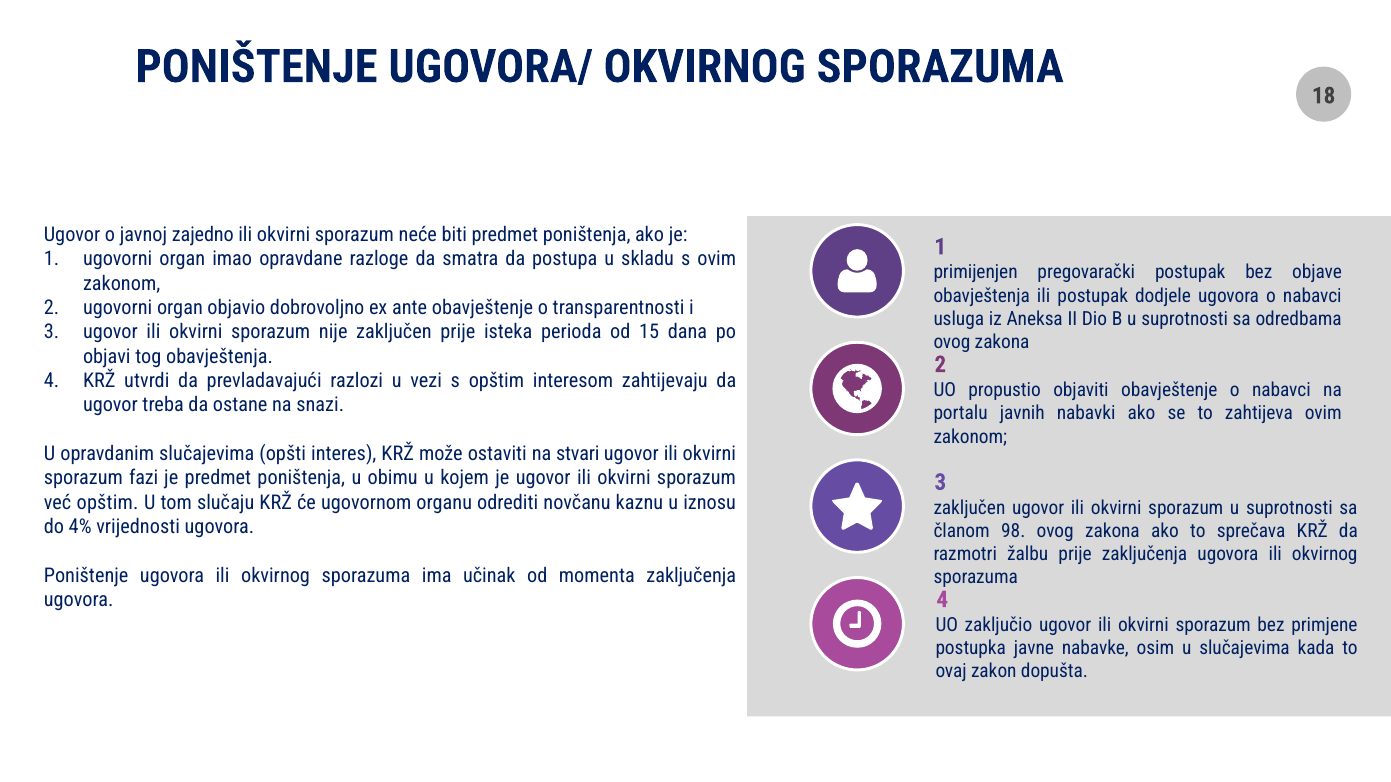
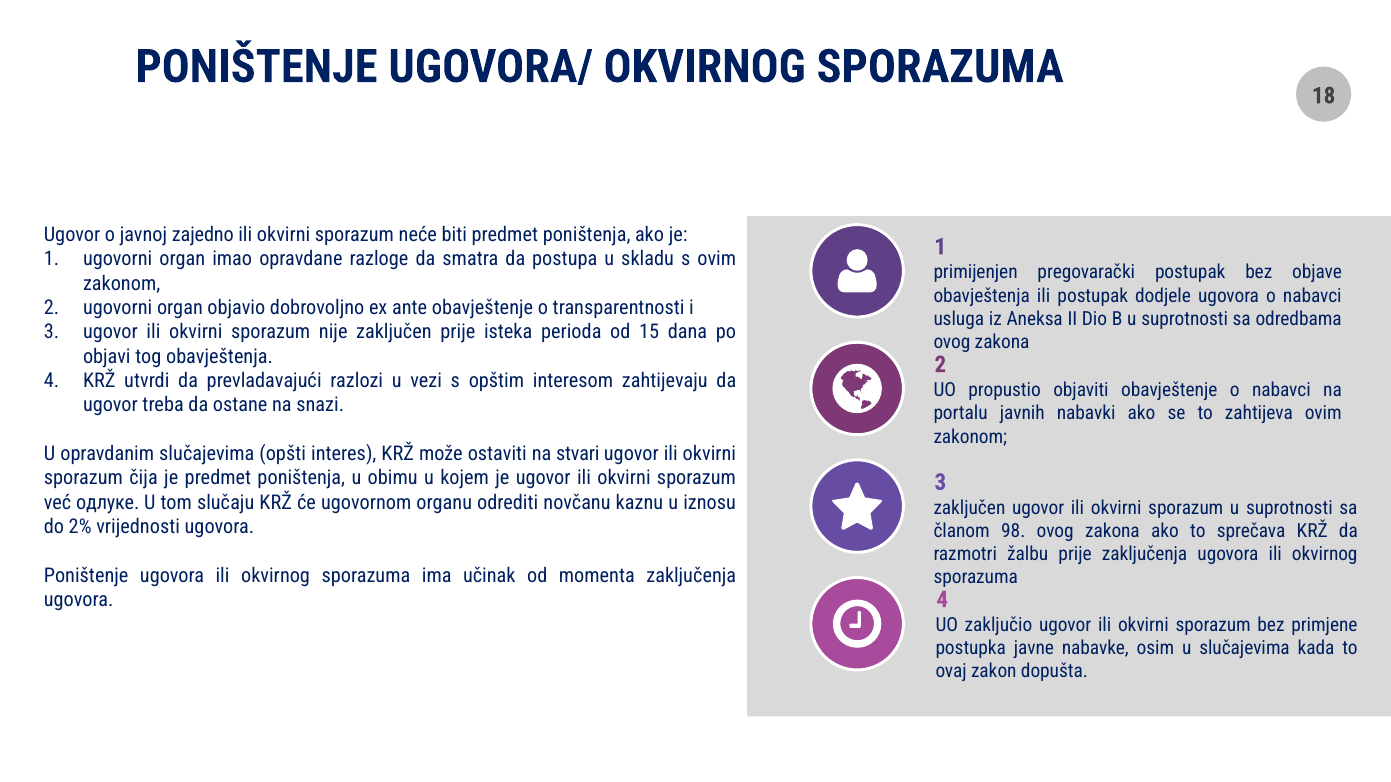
fazi: fazi -> čija (144, 478)
već opštim: opštim -> одлуке (108, 503)
4%: 4% -> 2% (80, 527)
